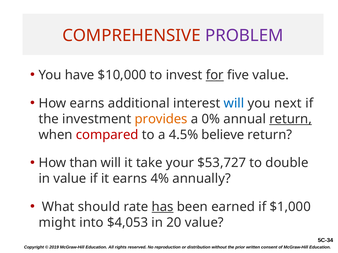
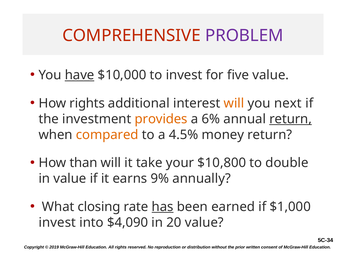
have underline: none -> present (80, 75)
for underline: present -> none (215, 75)
How earns: earns -> rights (87, 103)
will colour: blue -> orange (234, 103)
0%: 0% -> 6% (211, 119)
compared colour: red -> orange (107, 135)
believe: believe -> money (223, 135)
$53,727: $53,727 -> $10,800 (222, 163)
4%: 4% -> 9% (160, 179)
should: should -> closing (99, 207)
might: might -> invest (57, 223)
$4,053: $4,053 -> $4,090 (128, 223)
